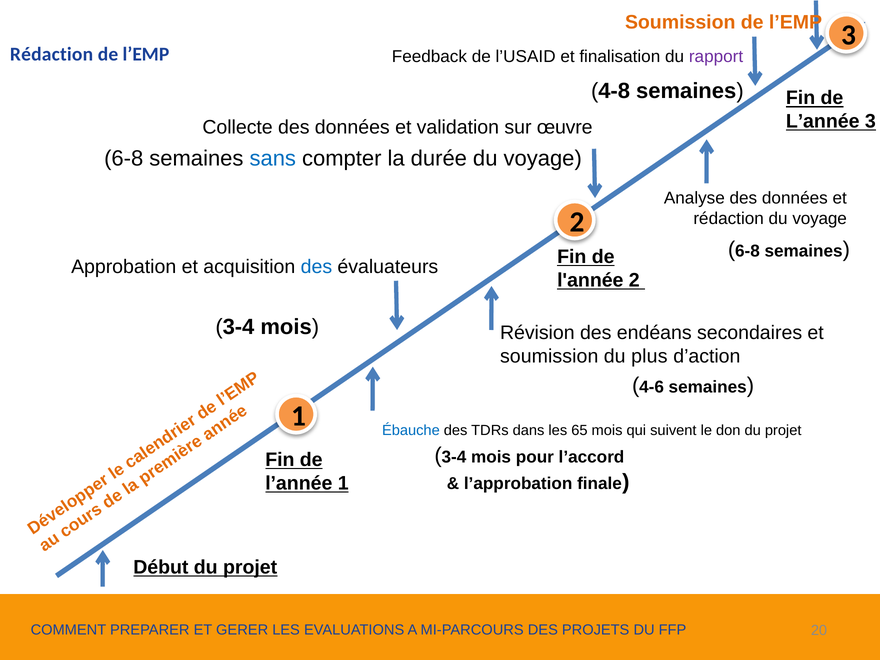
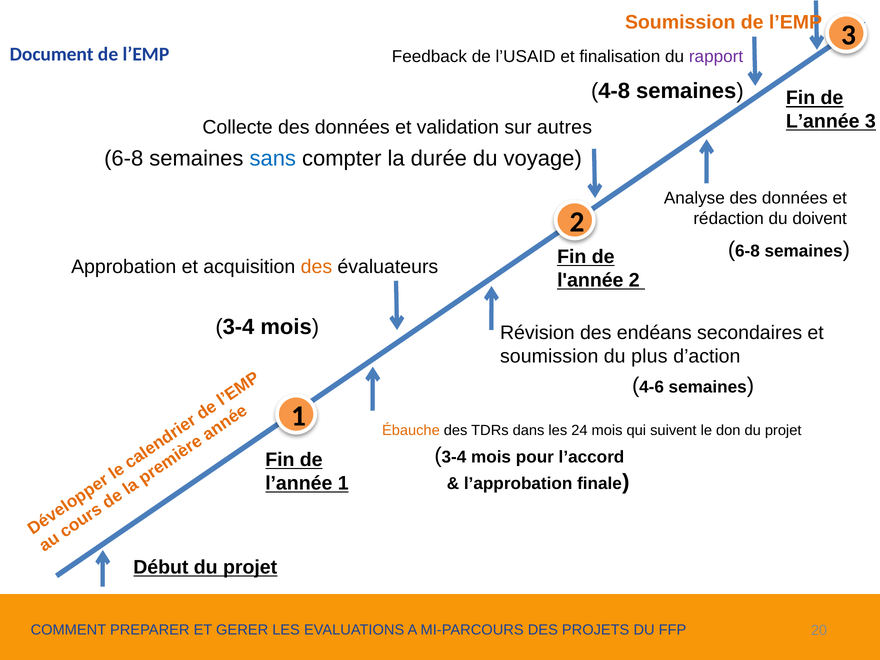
Rédaction: Rédaction -> Document (52, 54)
œuvre: œuvre -> autres (564, 127)
rédaction du voyage: voyage -> doivent (820, 219)
des colour: blue -> orange (316, 267)
Ébauche colour: blue -> orange (411, 430)
65: 65 -> 24 (579, 430)
